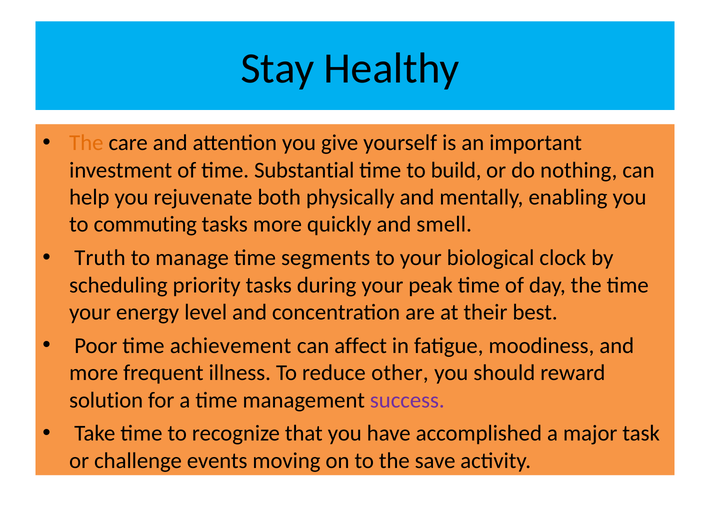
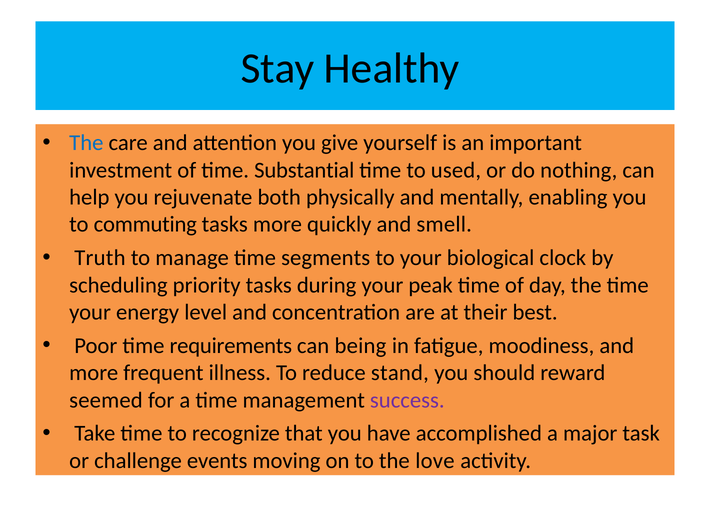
The colour: orange -> blue (86, 143)
build: build -> used (456, 170)
achievement: achievement -> requirements (231, 346)
affect: affect -> being (360, 346)
other: other -> stand (400, 373)
solution: solution -> seemed (106, 400)
save: save -> love (435, 461)
